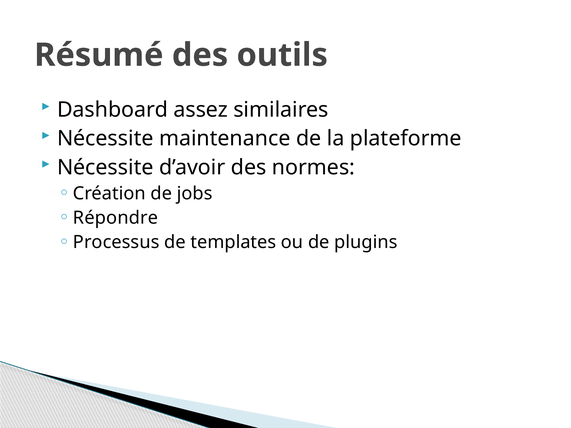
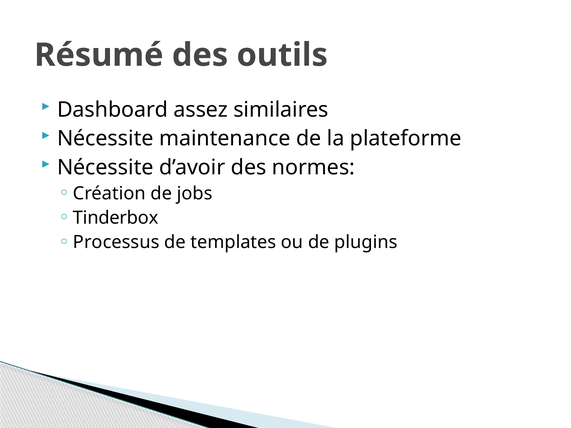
Répondre: Répondre -> Tinderbox (116, 218)
